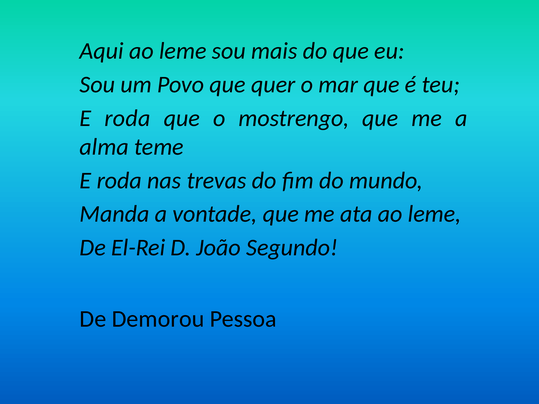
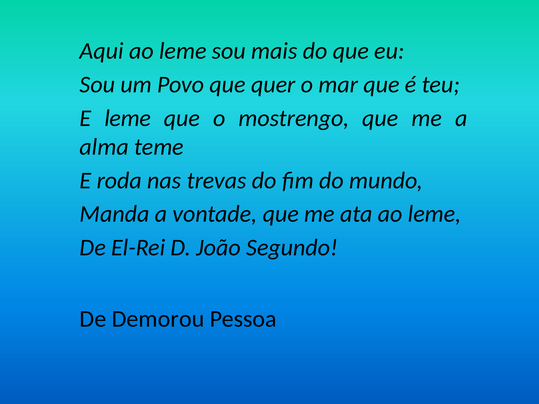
roda: roda -> leme (128, 118)
